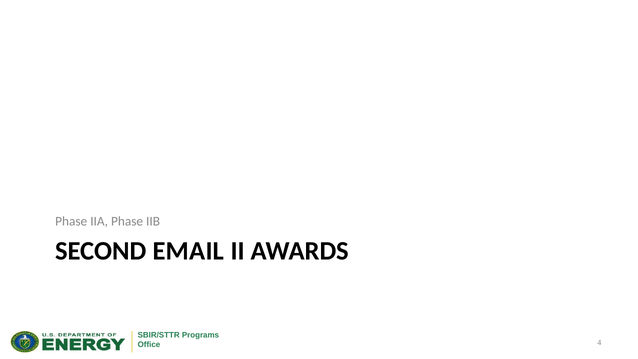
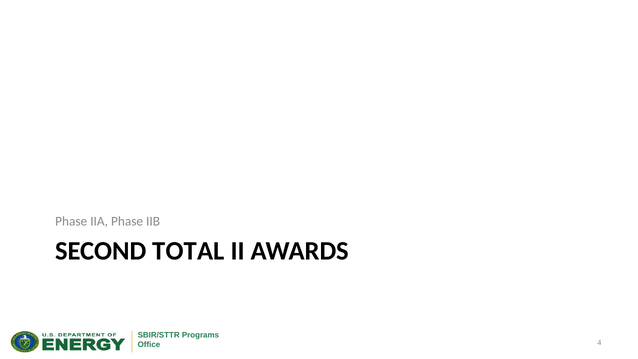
EMAIL: EMAIL -> TOTAL (188, 251)
